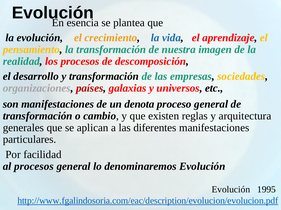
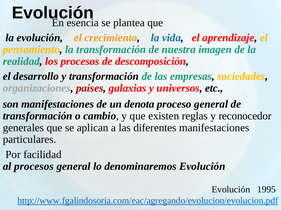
arquitectura: arquitectura -> reconocedor (245, 116)
http://www.fgalindosoria.com/eac/description/evolucion/evolucion.pdf: http://www.fgalindosoria.com/eac/description/evolucion/evolucion.pdf -> http://www.fgalindosoria.com/eac/agregando/evolucion/evolucion.pdf (148, 201)
